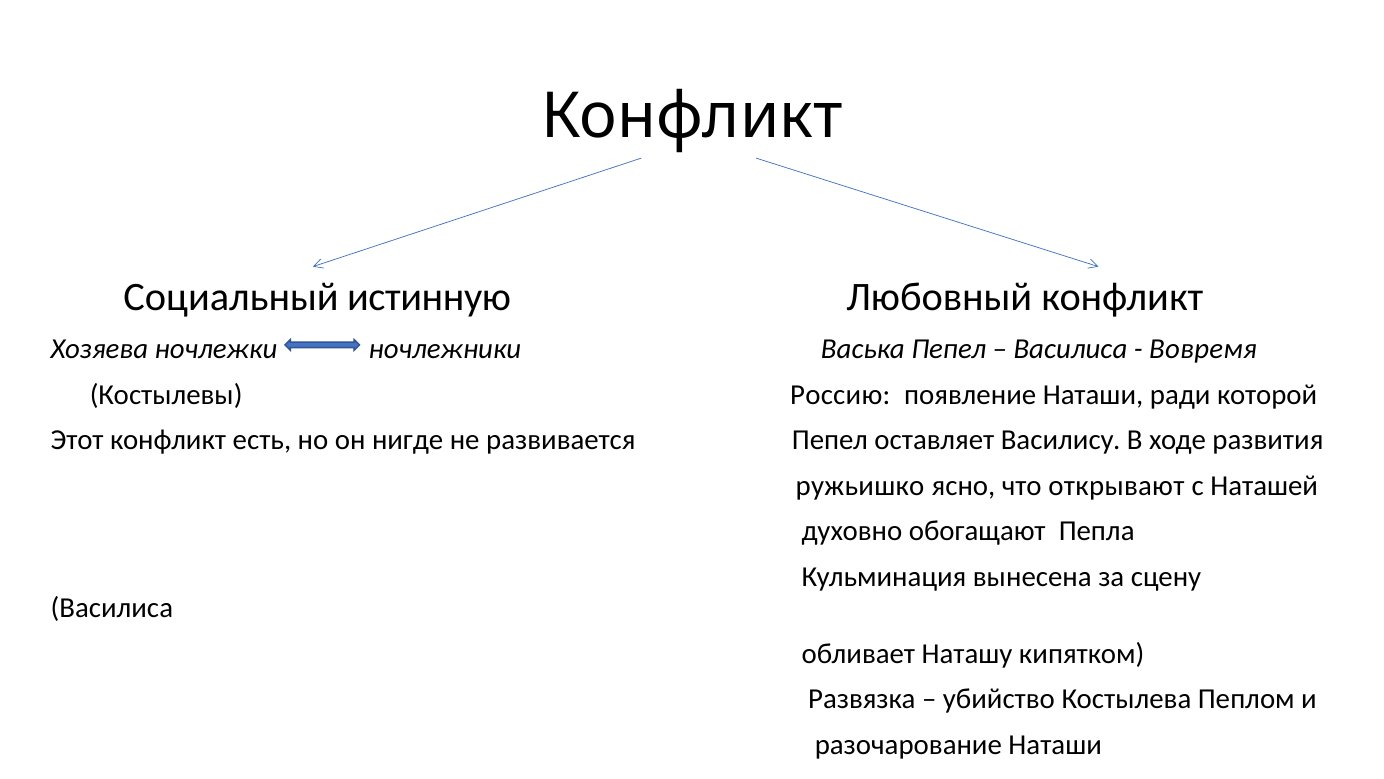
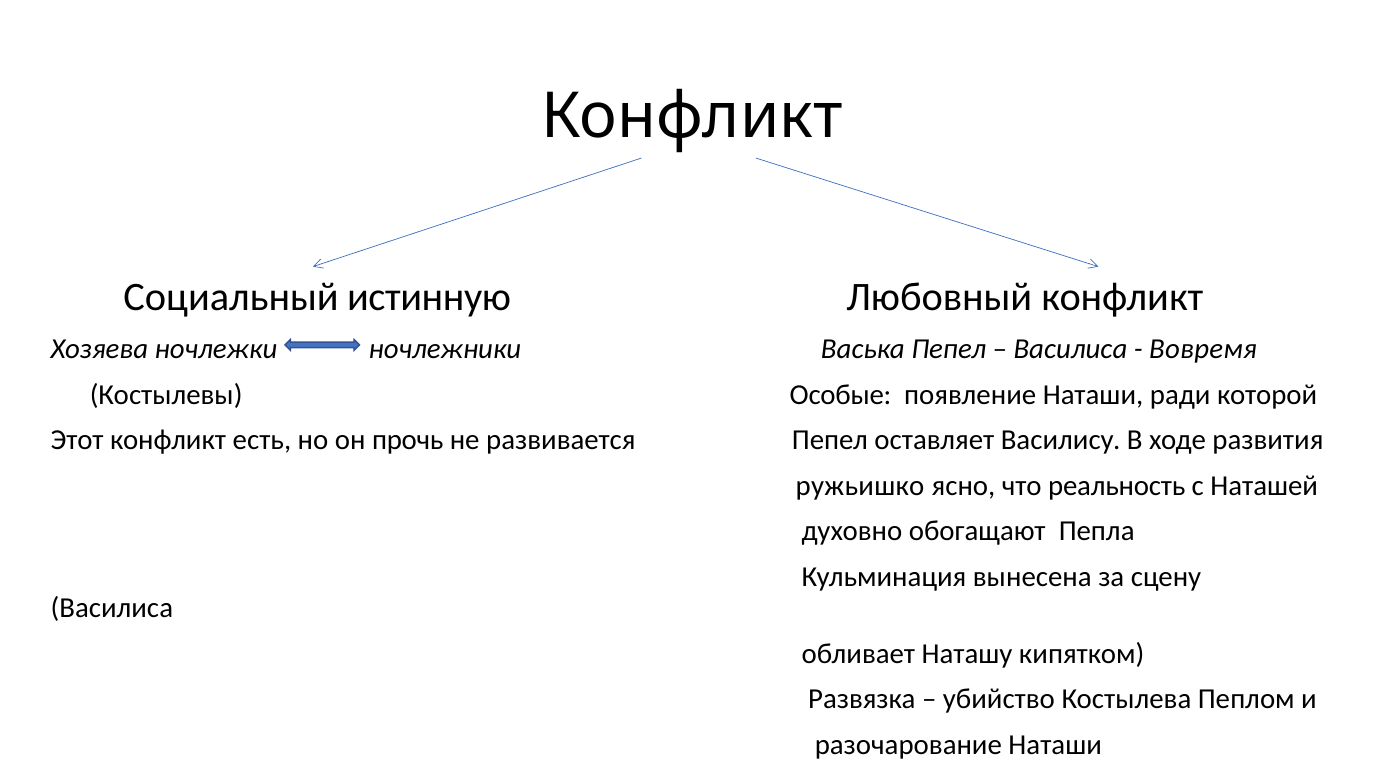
Россию: Россию -> Особые (840, 394)
нигде: нигде -> прочь (408, 440)
открывают: открывают -> реальность (1117, 485)
